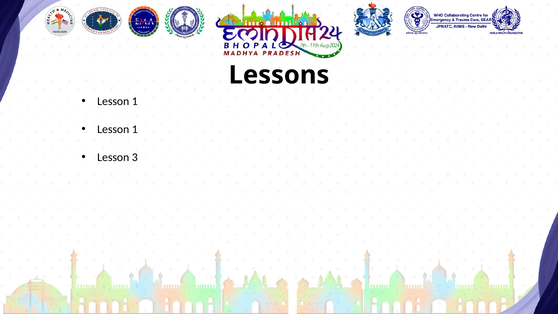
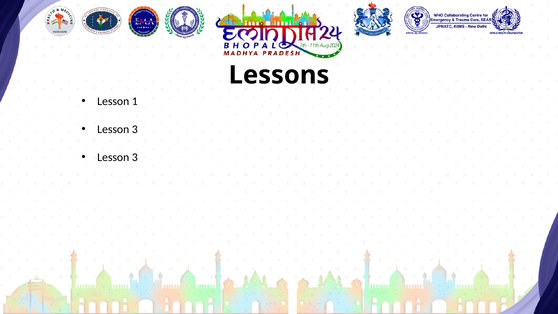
1: 1 -> 3 (135, 129)
